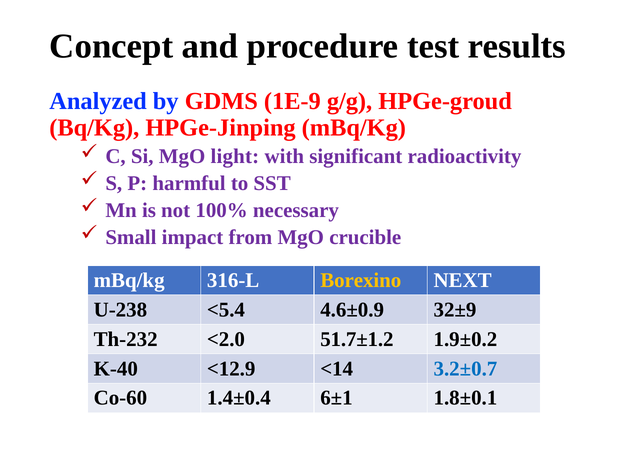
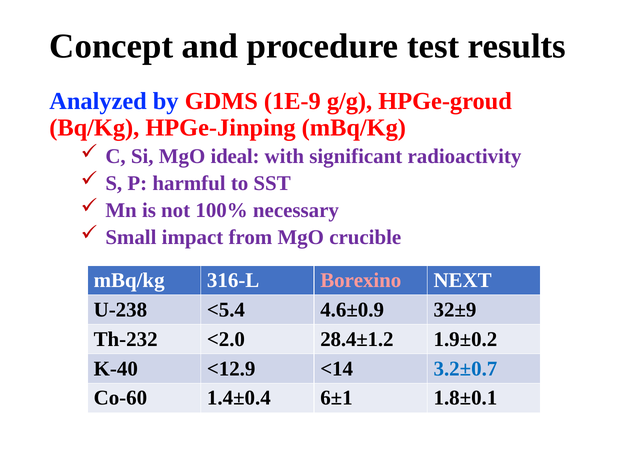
light: light -> ideal (235, 156)
Borexino colour: yellow -> pink (361, 280)
51.7±1.2: 51.7±1.2 -> 28.4±1.2 (357, 339)
